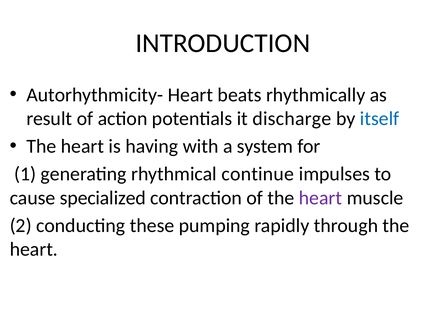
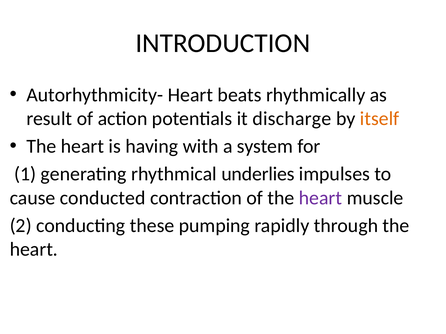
itself colour: blue -> orange (380, 119)
continue: continue -> underlies (258, 174)
specialized: specialized -> conducted (103, 198)
